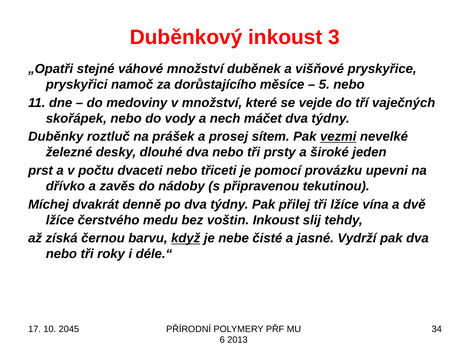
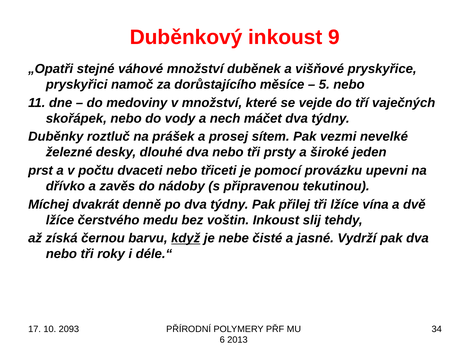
3: 3 -> 9 (334, 37)
vezmi underline: present -> none (338, 137)
2045: 2045 -> 2093 (69, 329)
